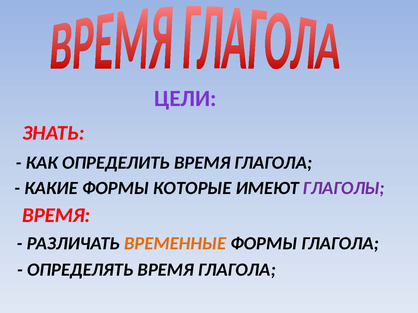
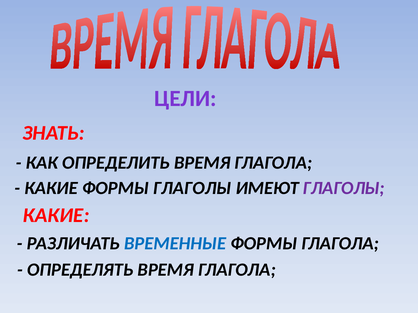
ФОРМЫ КОТОРЫЕ: КОТОРЫЕ -> ГЛАГОЛЫ (192, 188)
ВРЕМЯ: ВРЕМЯ -> КАКИЕ (56, 216)
ВРЕМЕННЫЕ colour: orange -> blue (175, 244)
